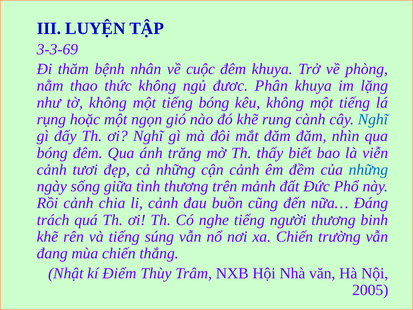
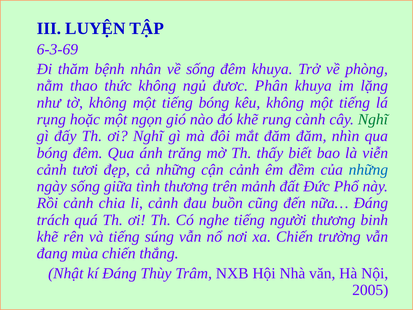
3-3-69: 3-3-69 -> 6-3-69 (57, 49)
về cuộc: cuộc -> sống (201, 69)
Nghĩ colour: blue -> green (373, 119)
kí Điểm: Điểm -> Đáng (119, 273)
